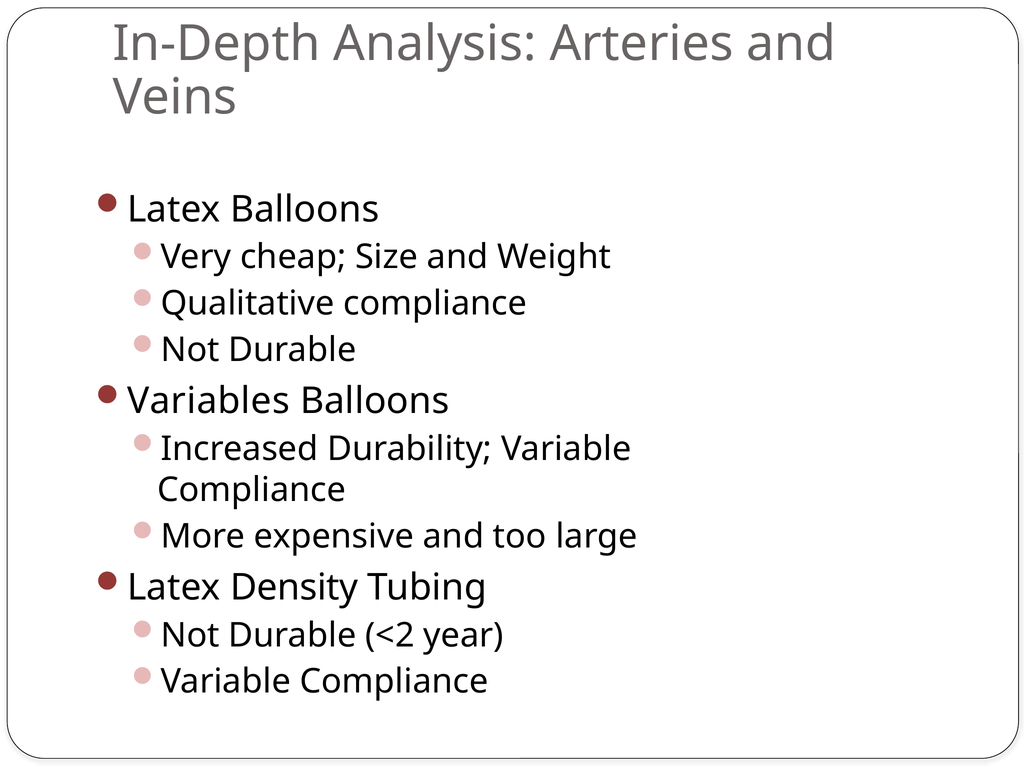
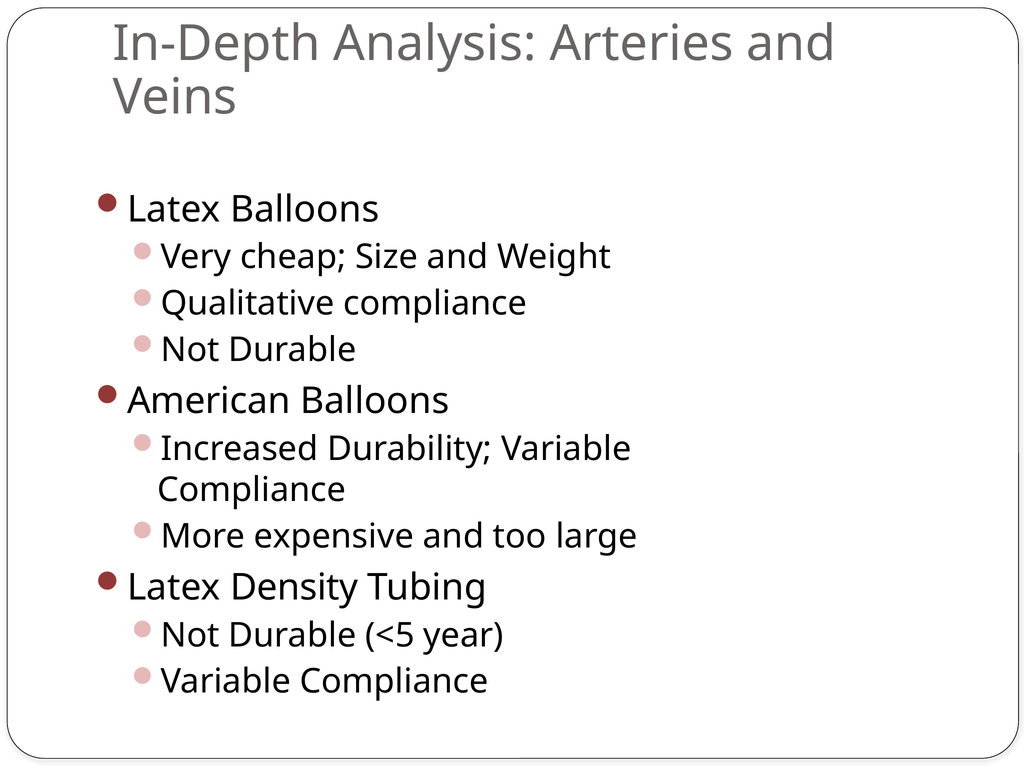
Variables: Variables -> American (209, 401)
<2: <2 -> <5 (390, 636)
